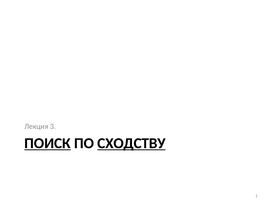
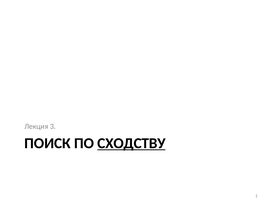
ПОИСК underline: present -> none (48, 144)
